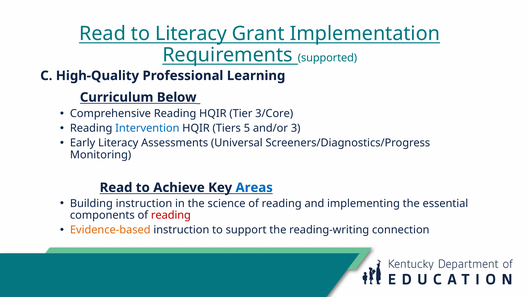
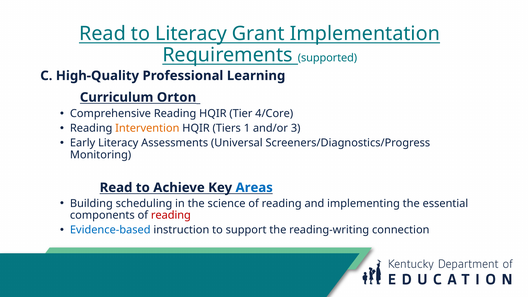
Below: Below -> Orton (177, 97)
3/Core: 3/Core -> 4/Core (274, 114)
Intervention colour: blue -> orange (147, 128)
5: 5 -> 1 (247, 128)
Building instruction: instruction -> scheduling (144, 203)
Evidence-based colour: orange -> blue (110, 230)
